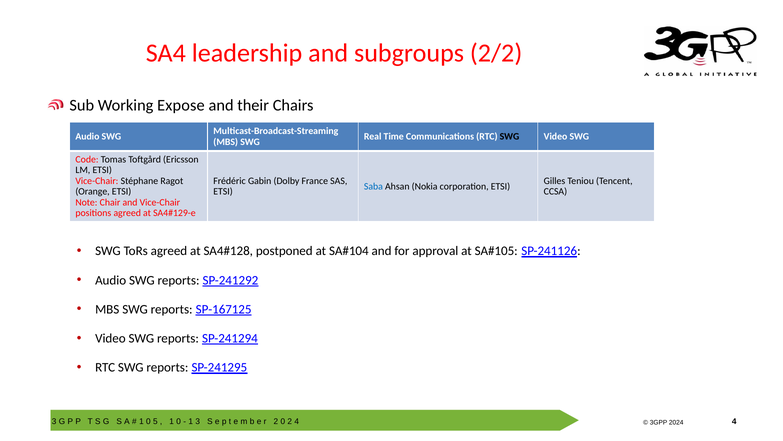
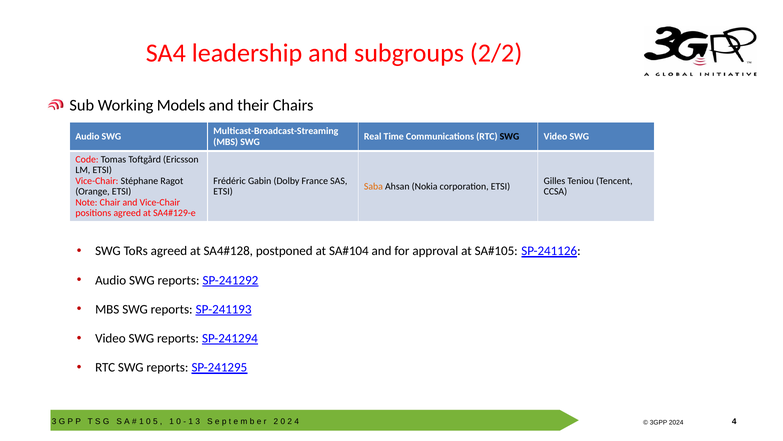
Expose: Expose -> Models (181, 105)
Saba colour: blue -> orange (373, 186)
SP-167125: SP-167125 -> SP-241193 (224, 309)
